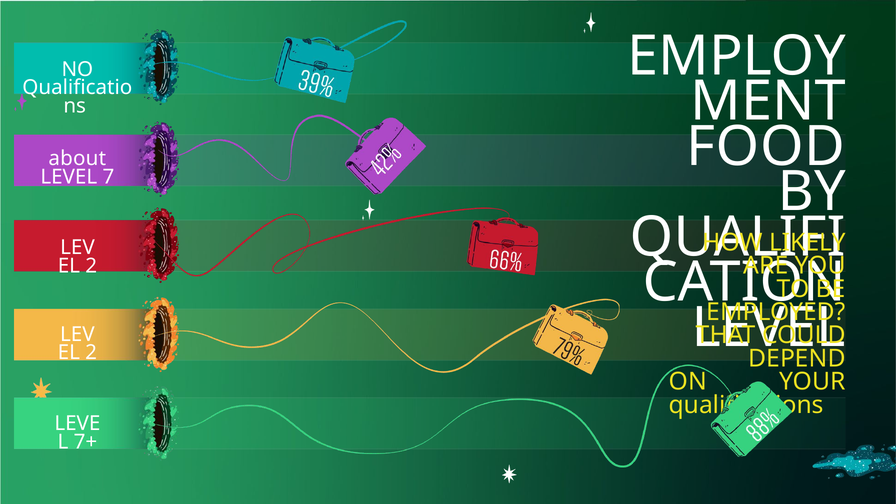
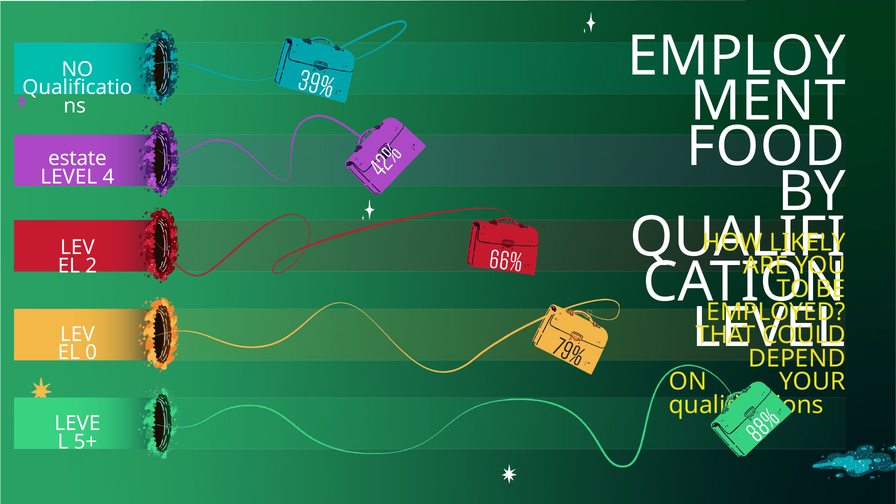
about: about -> estate (77, 158)
7: 7 -> 4 (108, 177)
2: 2 -> 0 (91, 353)
7+: 7+ -> 5+ (85, 442)
